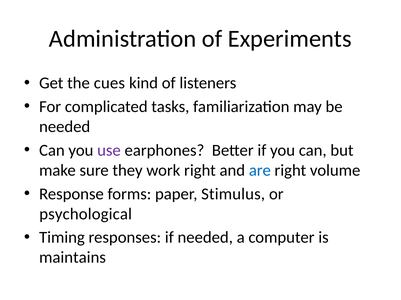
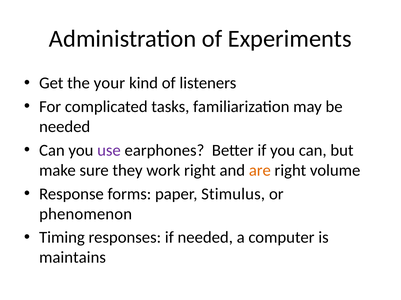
cues: cues -> your (109, 83)
are colour: blue -> orange (260, 171)
psychological: psychological -> phenomenon (86, 214)
